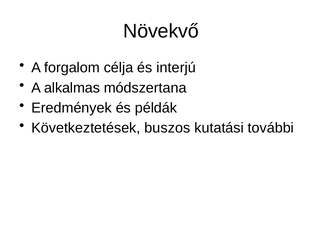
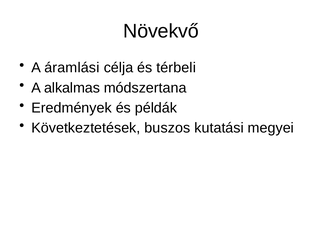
forgalom: forgalom -> áramlási (72, 68)
interjú: interjú -> térbeli (176, 68)
további: további -> megyei (271, 128)
